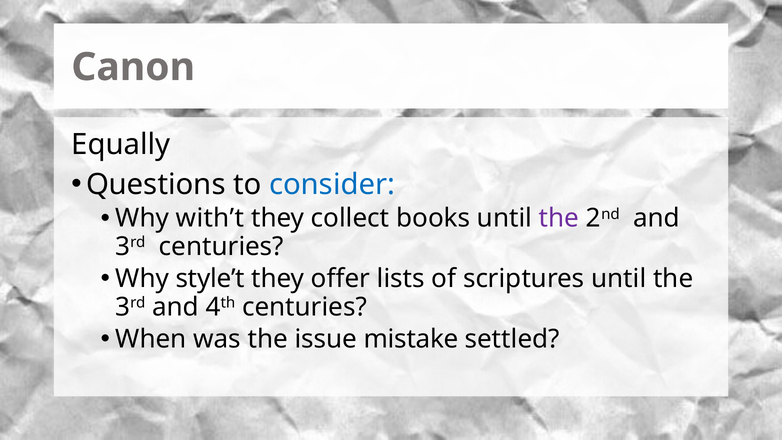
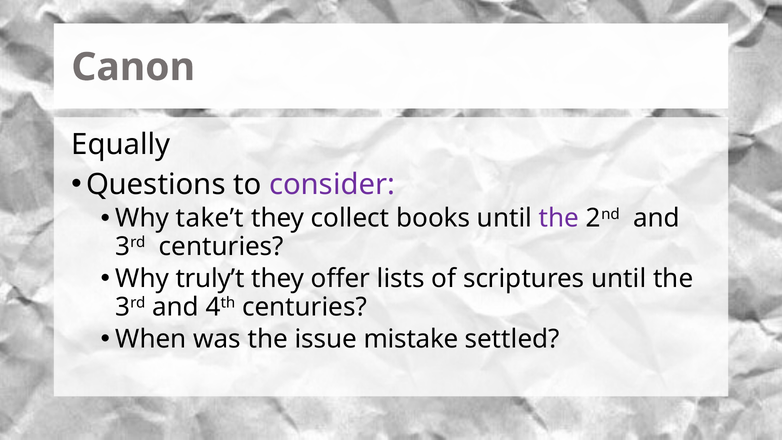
consider colour: blue -> purple (332, 184)
with’t: with’t -> take’t (210, 218)
style’t: style’t -> truly’t (210, 279)
